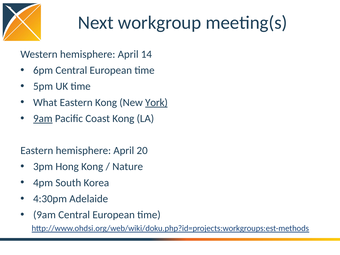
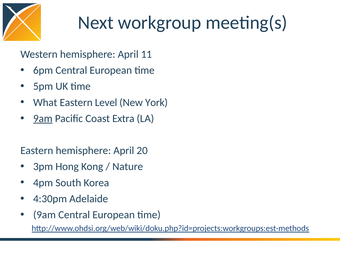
14: 14 -> 11 (146, 54)
Eastern Kong: Kong -> Level (106, 102)
York underline: present -> none (156, 102)
Coast Kong: Kong -> Extra (123, 119)
